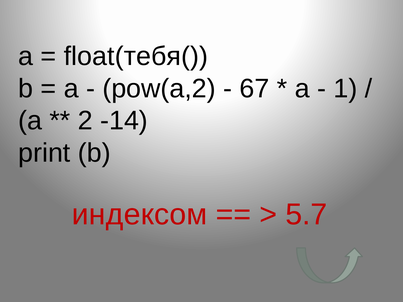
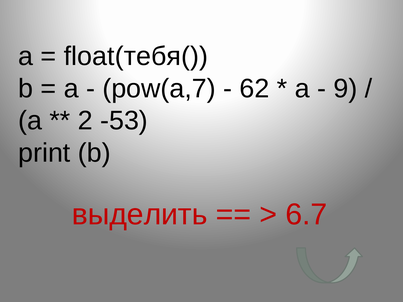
pow(a,2: pow(a,2 -> pow(a,7 (159, 89)
67: 67 -> 62 (255, 89)
1: 1 -> 9 (345, 89)
-14: -14 -> -53 (124, 121)
индексом: индексом -> выделить (140, 215)
5.7: 5.7 -> 6.7 (306, 215)
